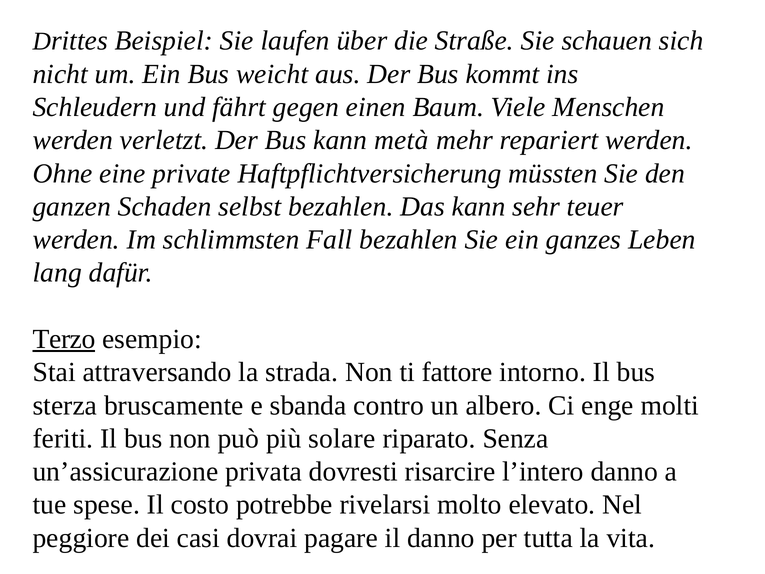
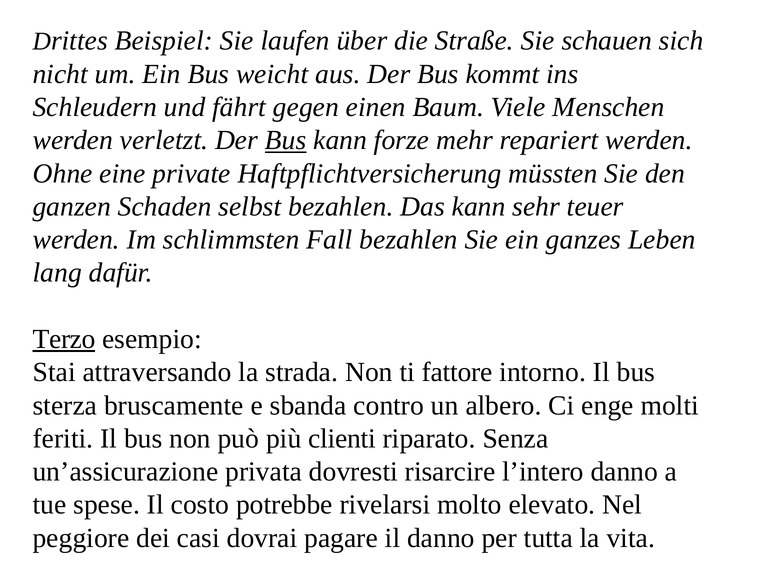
Bus underline: none -> present (286, 140)
metà: metà -> forze (402, 140)
solare: solare -> clienti (342, 438)
